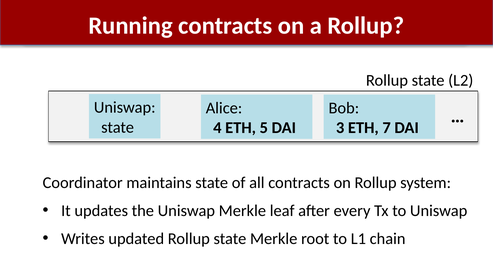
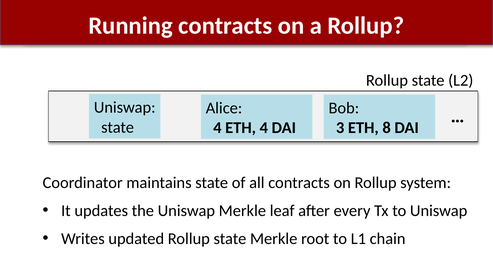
ETH 5: 5 -> 4 (264, 127)
7: 7 -> 8 (387, 127)
